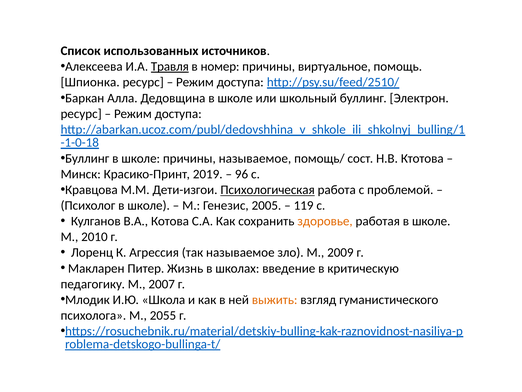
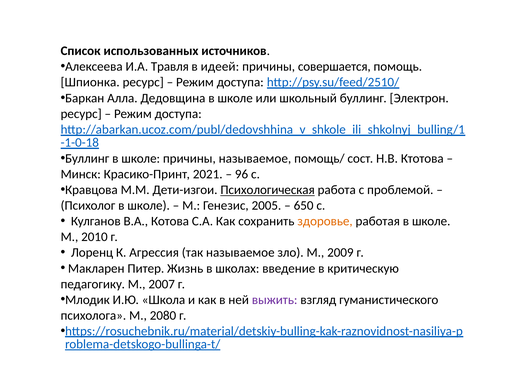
Травля underline: present -> none (170, 67)
номер: номер -> идеей (220, 67)
виртуальное: виртуальное -> совершается (334, 67)
2019: 2019 -> 2021 (208, 174)
119: 119 -> 650 (304, 205)
выжить colour: orange -> purple (275, 299)
2055: 2055 -> 2080 (163, 315)
